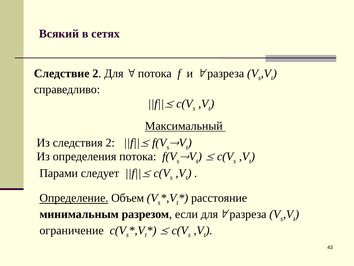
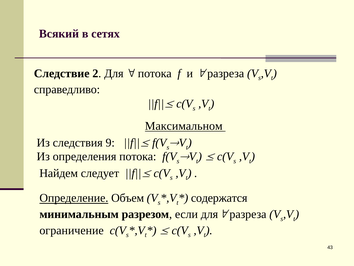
Максимальный: Максимальный -> Максимальном (184, 126)
следствия 2: 2 -> 9 (110, 142)
Парами: Парами -> Найдем (59, 173)
расстояние: расстояние -> содержатся (219, 198)
